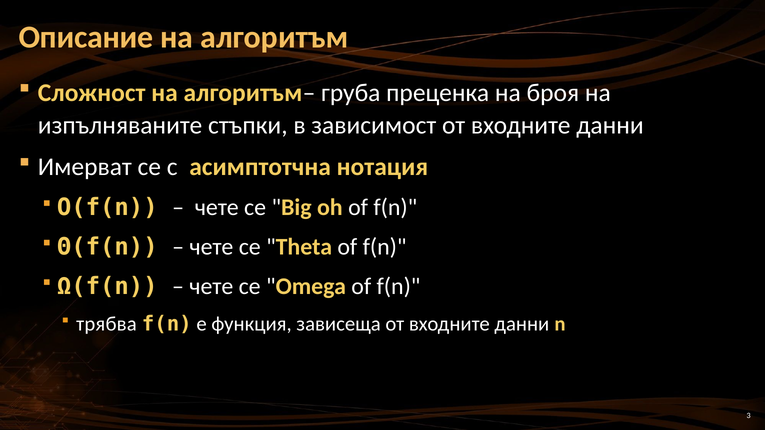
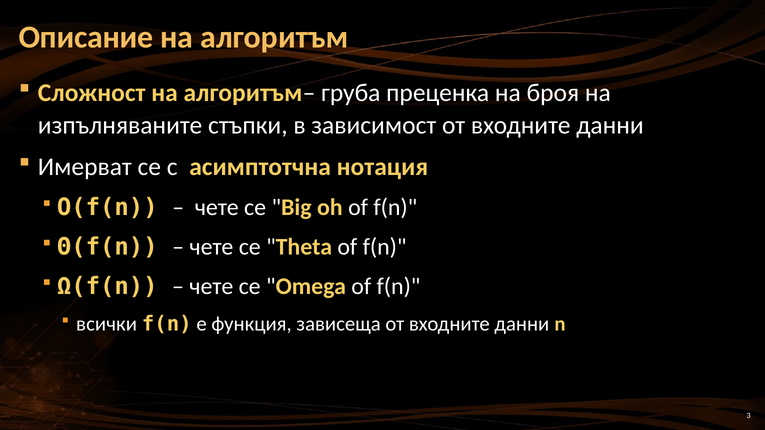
трябва: трябва -> всички (107, 324)
